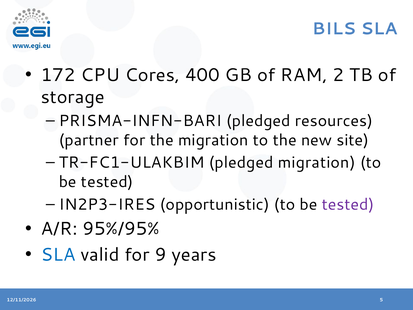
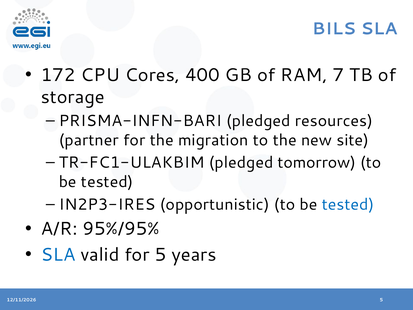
2: 2 -> 7 (338, 75)
pledged migration: migration -> tomorrow (317, 162)
tested colour: purple -> blue (348, 204)
for 9: 9 -> 5 (161, 254)
